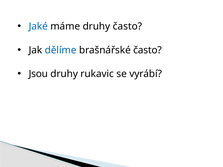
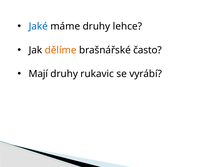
druhy často: často -> lehce (127, 26)
dělíme colour: blue -> orange (61, 50)
Jsou: Jsou -> Mají (38, 74)
